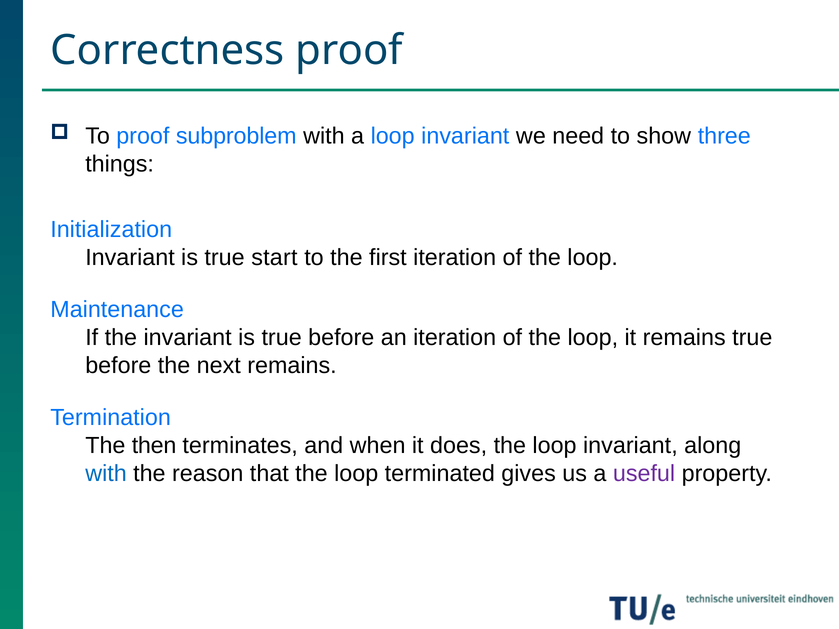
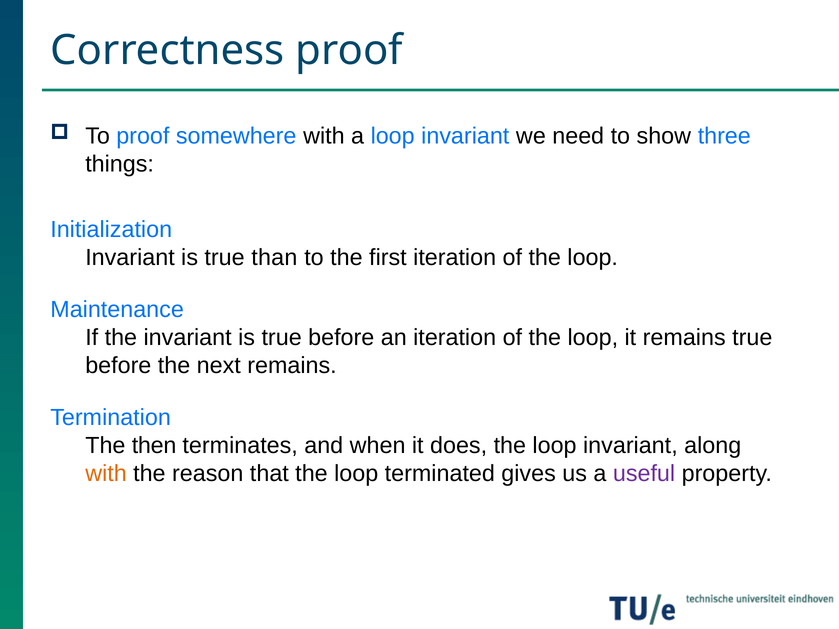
subproblem: subproblem -> somewhere (236, 136)
start: start -> than (274, 257)
with colour: blue -> orange (106, 474)
